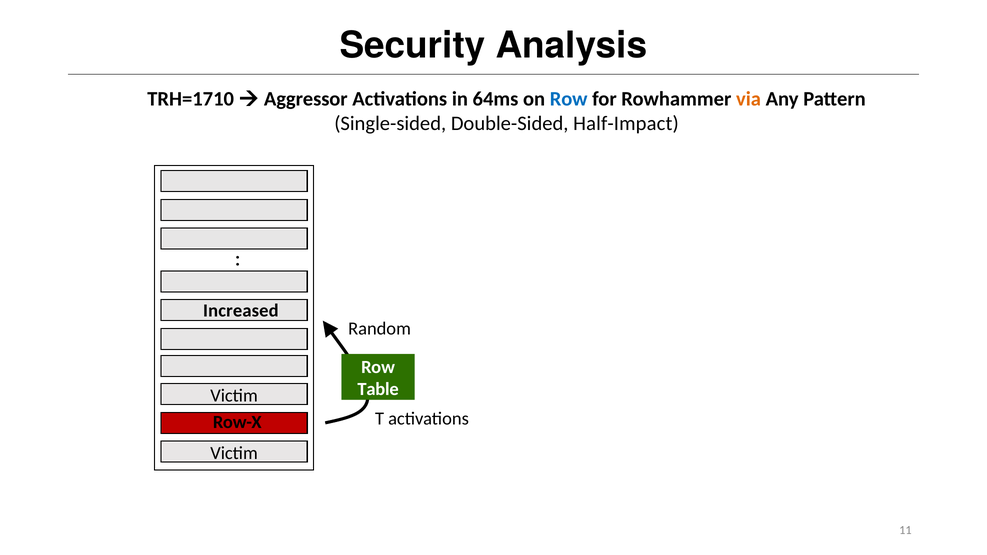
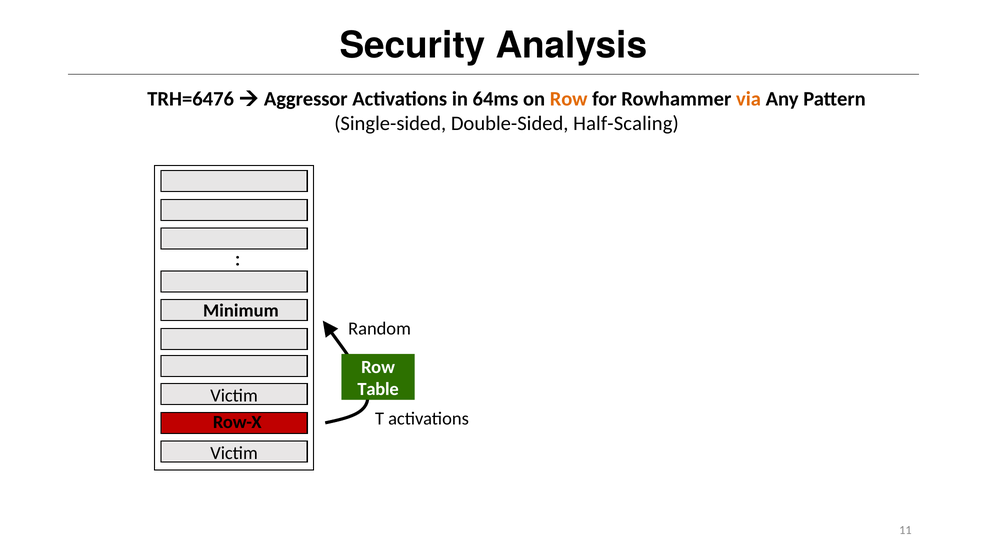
TRH=1710: TRH=1710 -> TRH=6476 (191, 99)
Row colour: blue -> orange (569, 99)
Half-Impact: Half-Impact -> Half-Scaling (626, 124)
Increased: Increased -> Minimum (241, 311)
